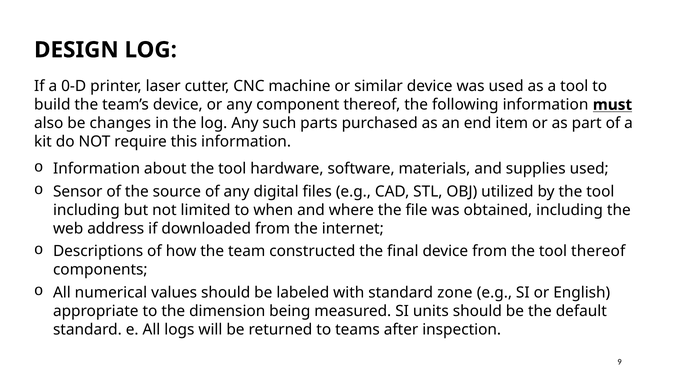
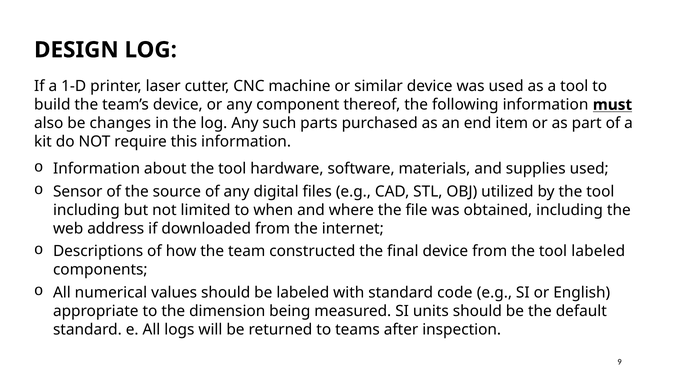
0-D: 0-D -> 1-D (74, 86)
tool thereof: thereof -> labeled (598, 251)
zone: zone -> code (455, 292)
